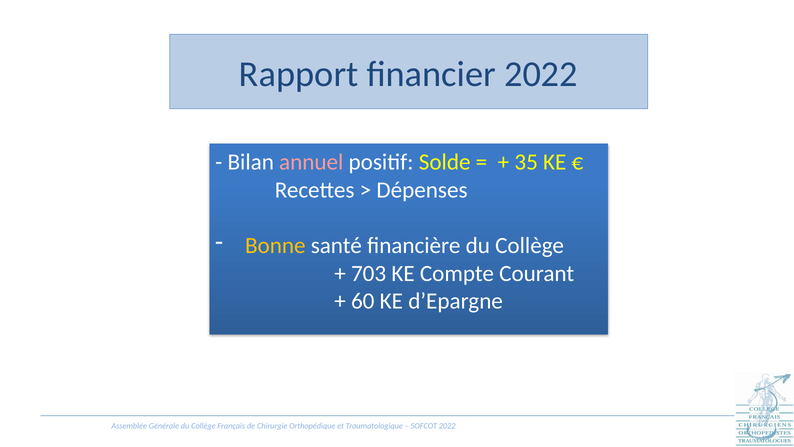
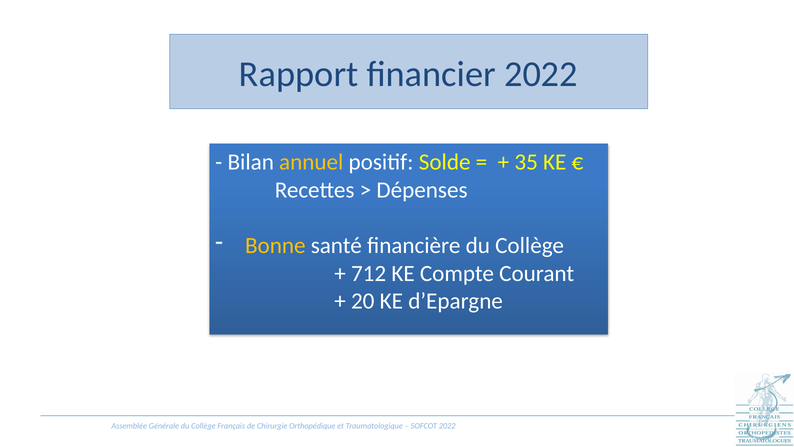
annuel colour: pink -> yellow (311, 162)
703: 703 -> 712 (369, 273)
60: 60 -> 20 (363, 301)
